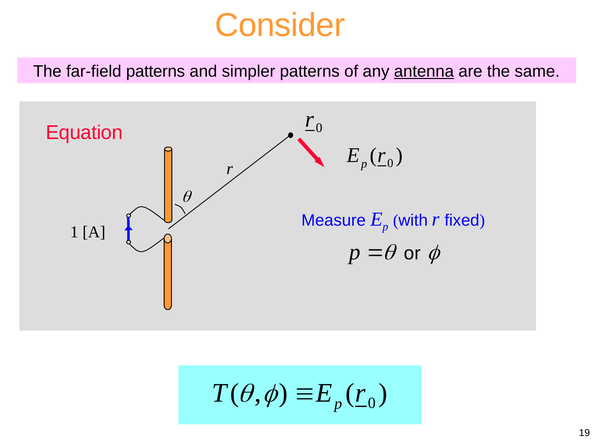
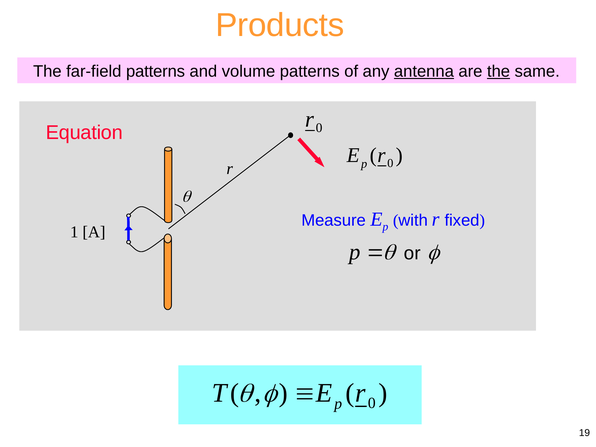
Consider: Consider -> Products (280, 25)
simpler: simpler -> volume (249, 72)
the underline: none -> present (499, 72)
